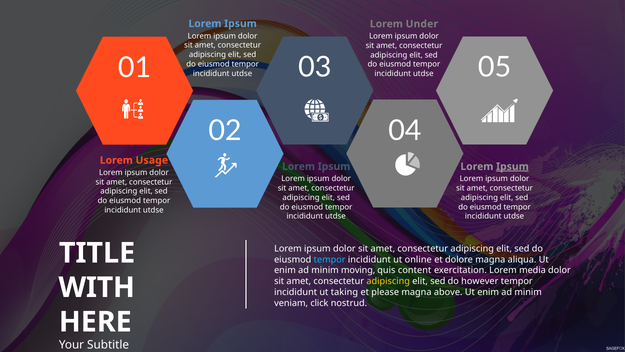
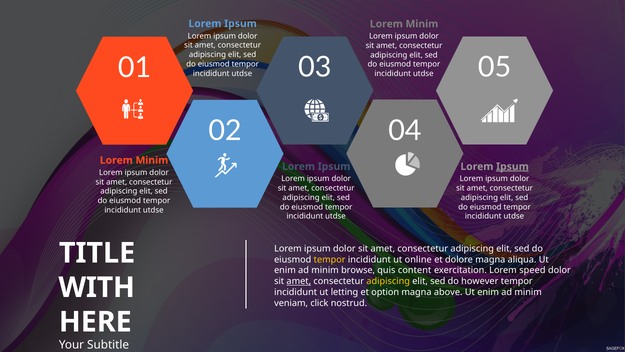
Under: Under -> Minim (422, 24)
Usage: Usage -> Minim (152, 160)
tempor colour: light blue -> yellow (330, 259)
moving: moving -> browse (358, 270)
media: media -> speed (532, 270)
amet underline: none -> present (299, 281)
taking: taking -> letting (344, 292)
please: please -> option (385, 292)
